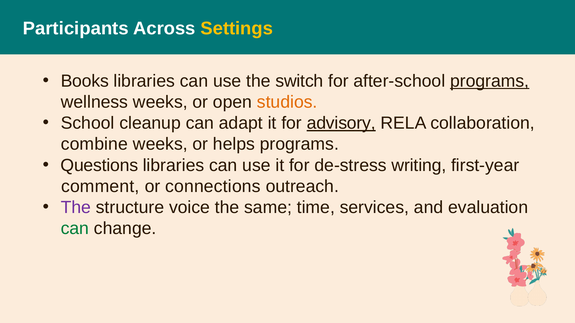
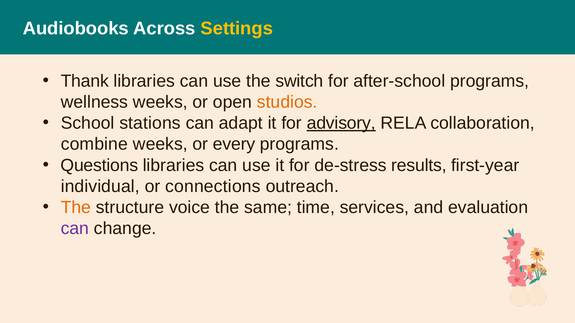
Participants: Participants -> Audiobooks (76, 29)
Books: Books -> Thank (85, 81)
programs underline: present -> none (490, 81)
cleanup: cleanup -> stations (150, 123)
helps: helps -> every (234, 144)
writing: writing -> results (419, 166)
comment: comment -> individual (100, 187)
The colour: purple -> orange (76, 208)
can colour: green -> purple (75, 229)
